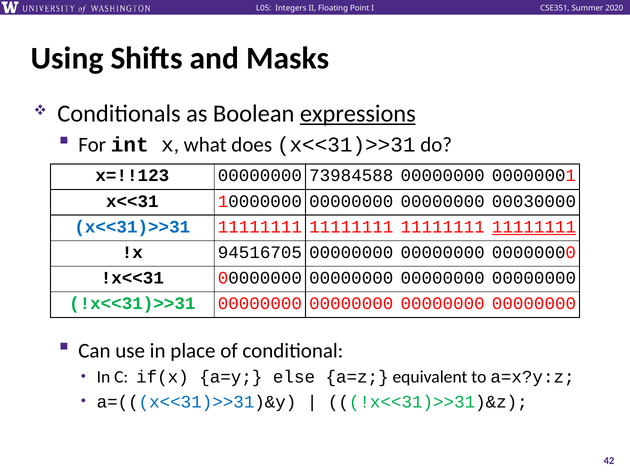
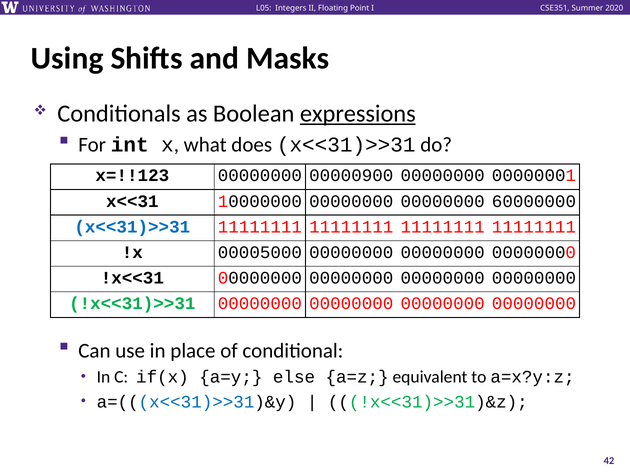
73984588: 73984588 -> 00000900 (351, 175)
00030000: 00030000 -> 60000000 (534, 201)
11111111 underline: present -> none (534, 227)
94516705: 94516705 -> 00005000 (260, 252)
